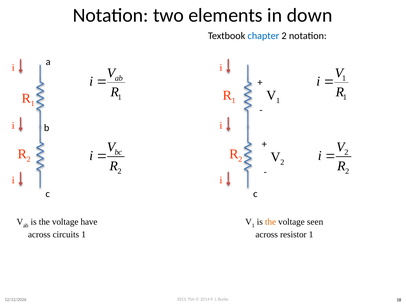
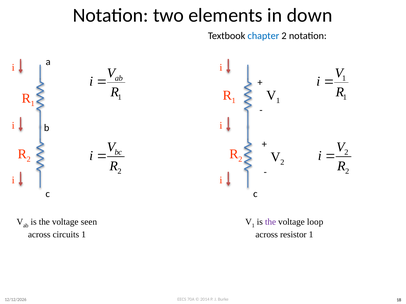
have: have -> seen (89, 222)
the colour: orange -> purple (271, 222)
seen: seen -> loop (315, 222)
